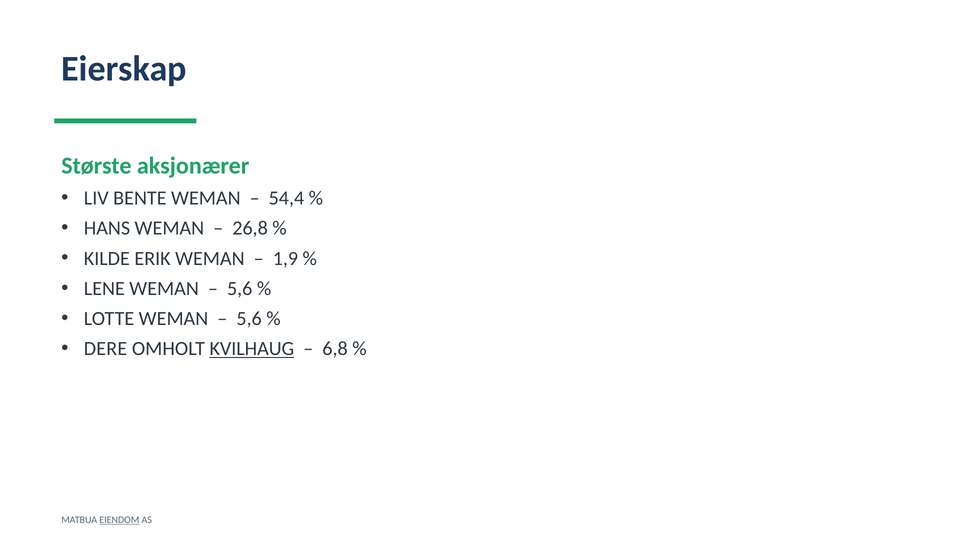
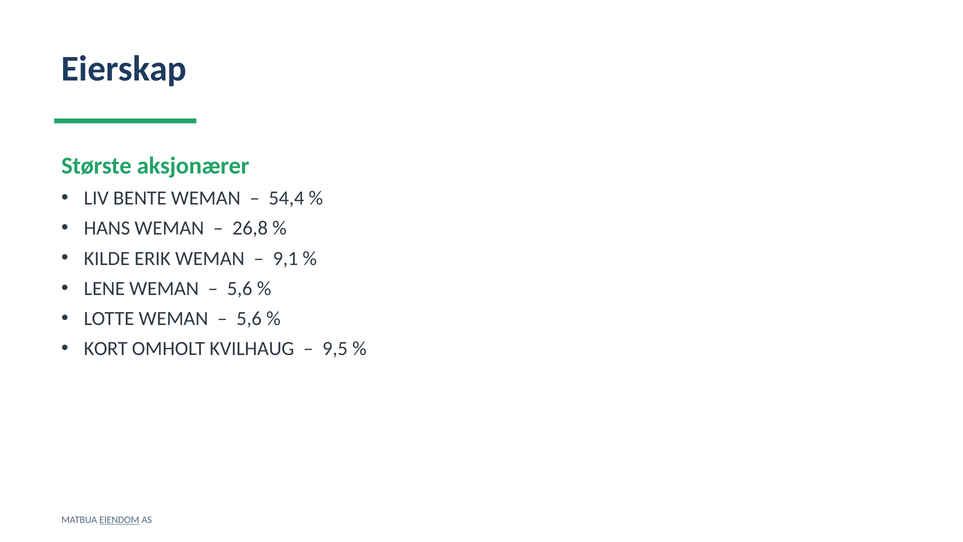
1,9: 1,9 -> 9,1 (285, 258)
DERE: DERE -> KORT (106, 349)
KVILHAUG underline: present -> none (252, 349)
6,8: 6,8 -> 9,5 (335, 349)
